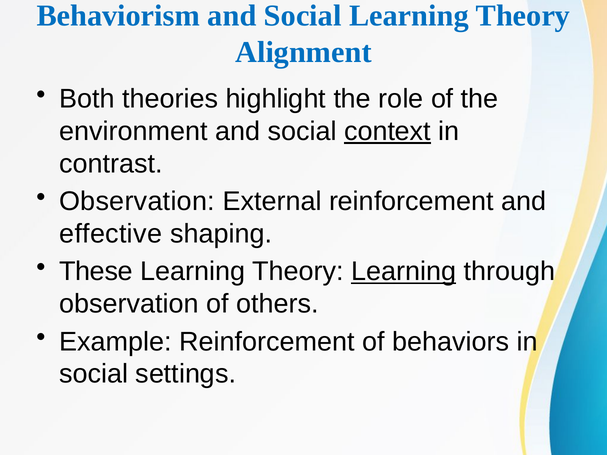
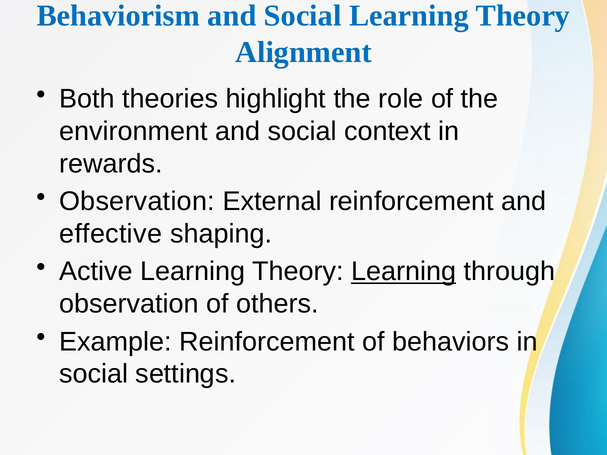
context underline: present -> none (387, 131)
contrast: contrast -> rewards (111, 164)
These: These -> Active (96, 272)
